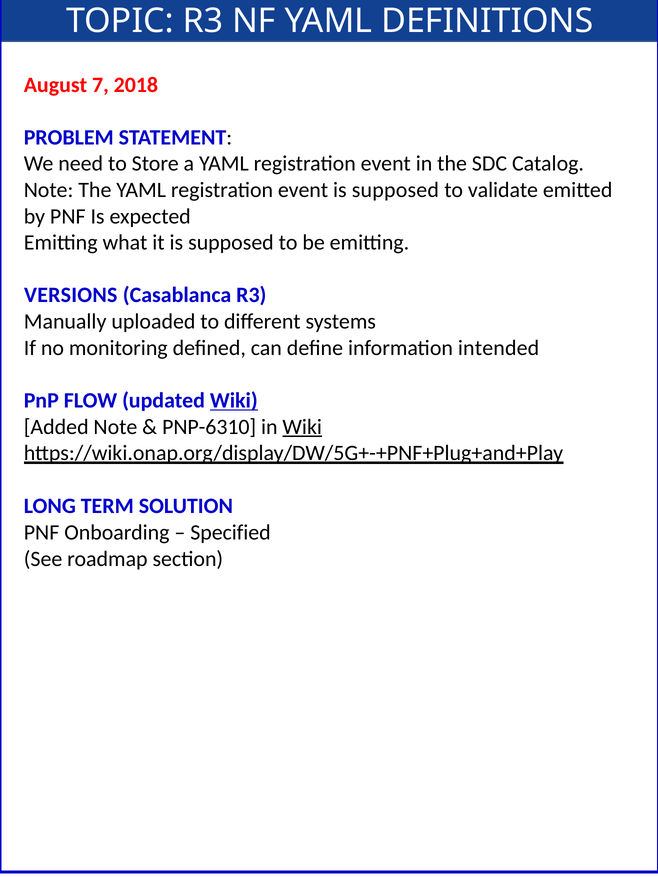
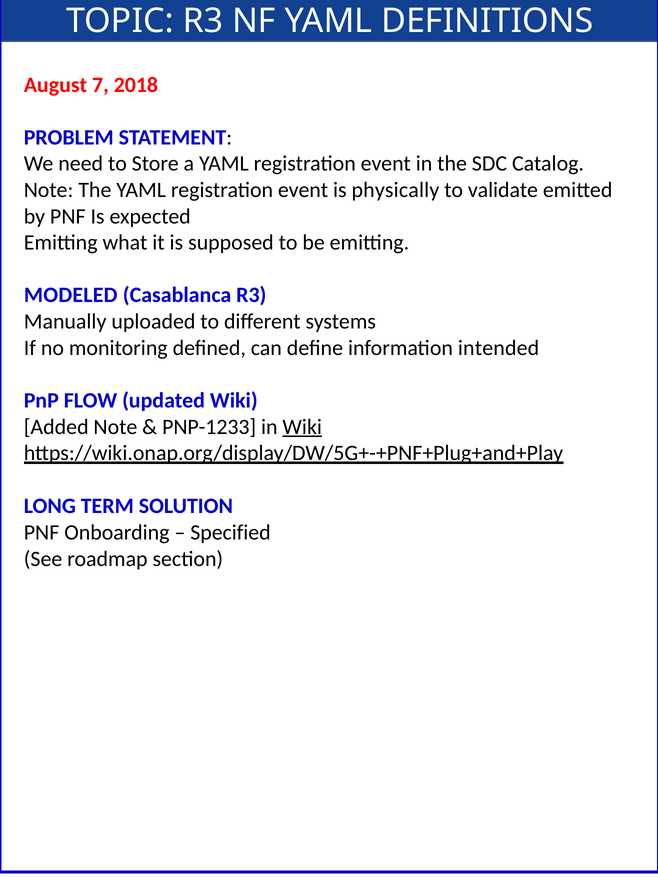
event is supposed: supposed -> physically (395, 190)
VERSIONS: VERSIONS -> MODELED (71, 295)
Wiki underline: present -> none (234, 401)
PNP-6310: PNP-6310 -> PNP-1233 (209, 427)
